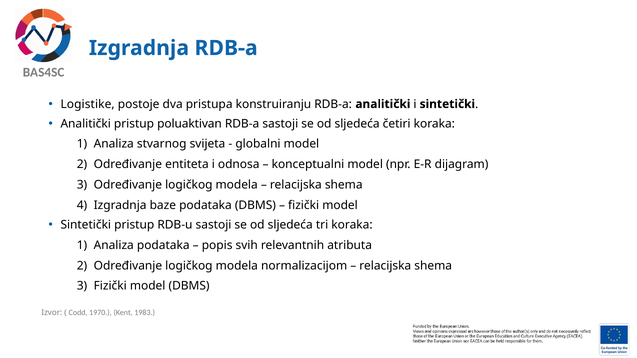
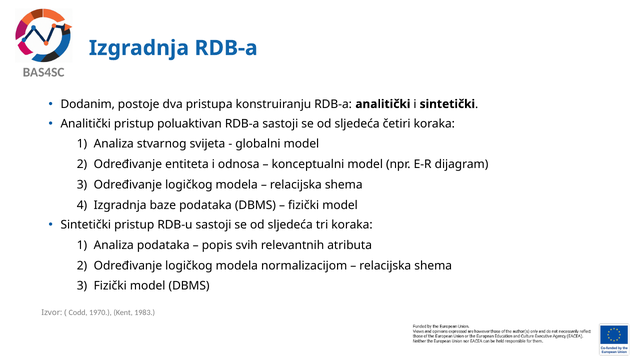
Logistike: Logistike -> Dodanim (88, 104)
